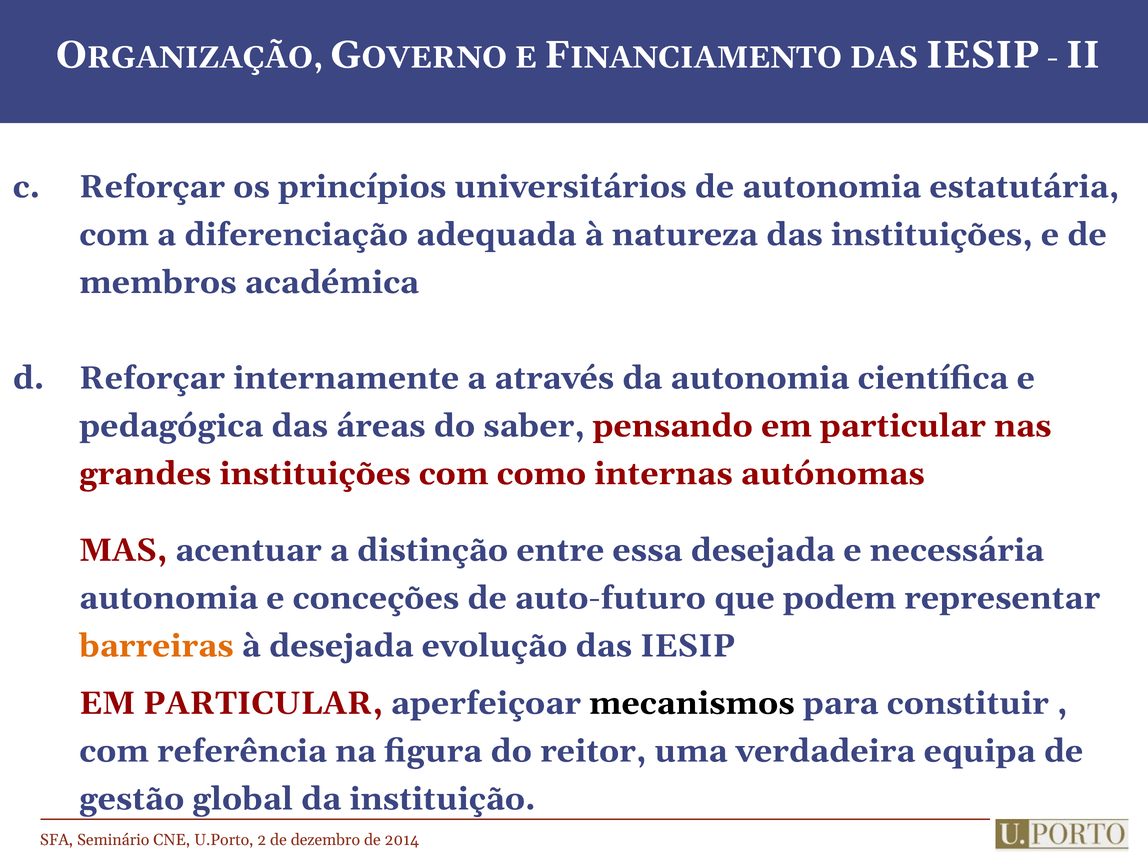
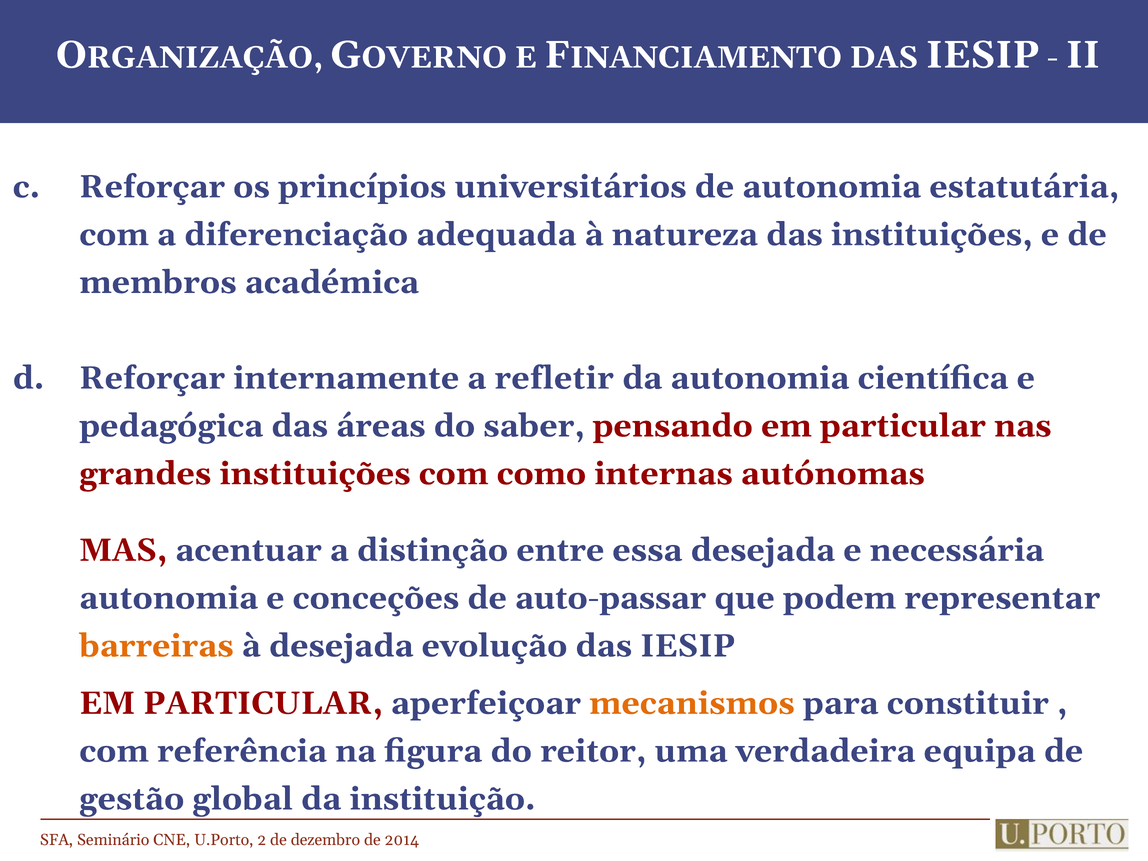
através: através -> refletir (554, 378)
auto-futuro: auto-futuro -> auto-passar (611, 598)
mecanismos colour: black -> orange (692, 703)
